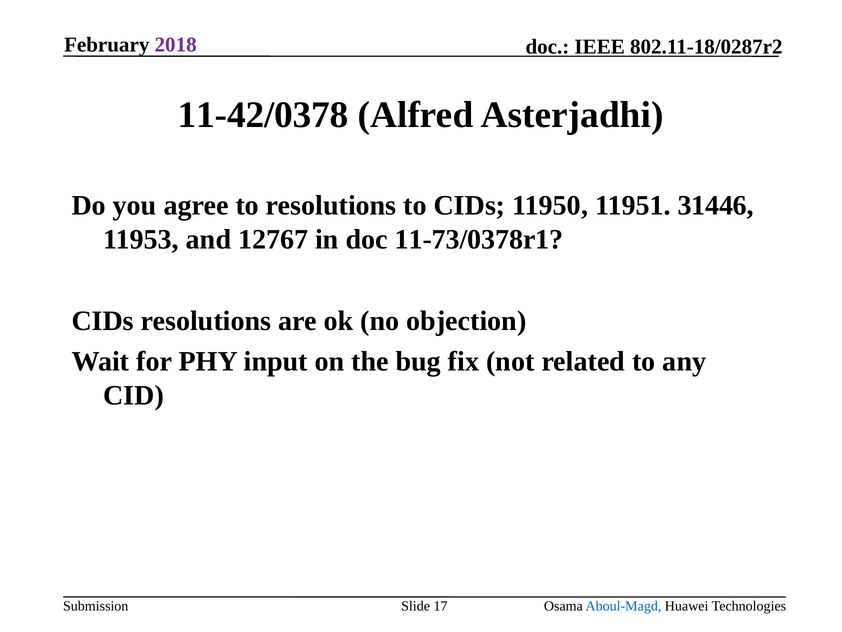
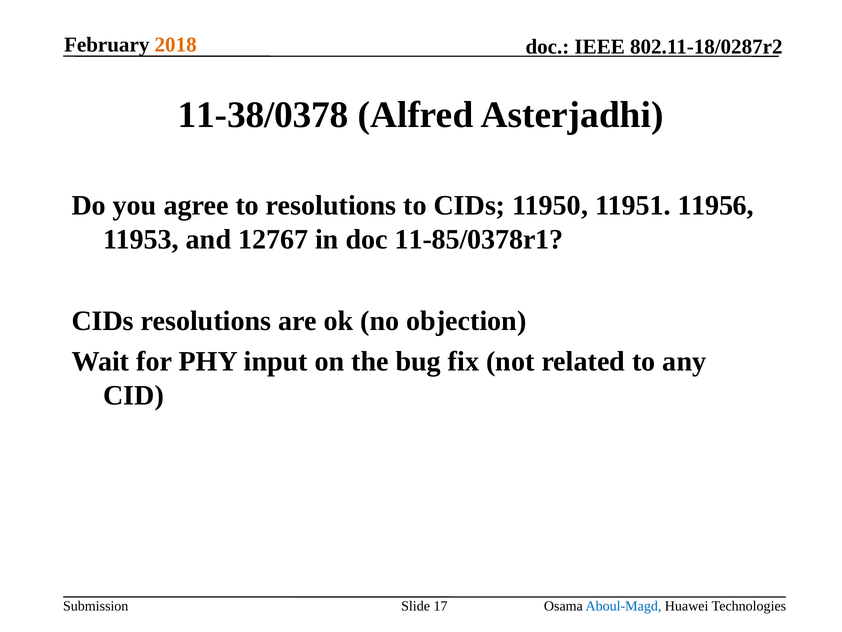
2018 colour: purple -> orange (176, 45)
11-42/0378: 11-42/0378 -> 11-38/0378 (263, 115)
31446: 31446 -> 11956 (716, 205)
11-73/0378r1: 11-73/0378r1 -> 11-85/0378r1 (479, 239)
